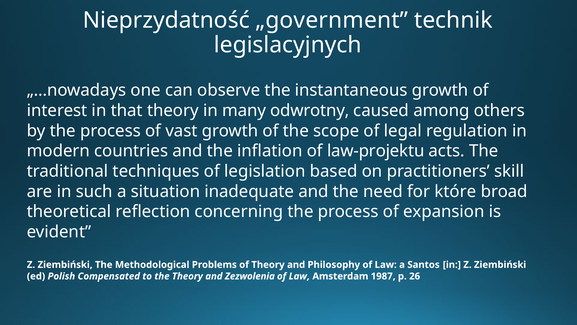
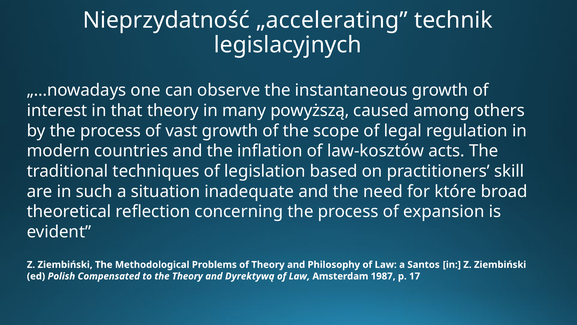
„government: „government -> „accelerating (332, 20)
odwrotny: odwrotny -> powyższą (310, 110)
law-projektu: law-projektu -> law-kosztów (376, 151)
Zezwolenia: Zezwolenia -> Dyrektywą (250, 276)
26: 26 -> 17 (415, 276)
